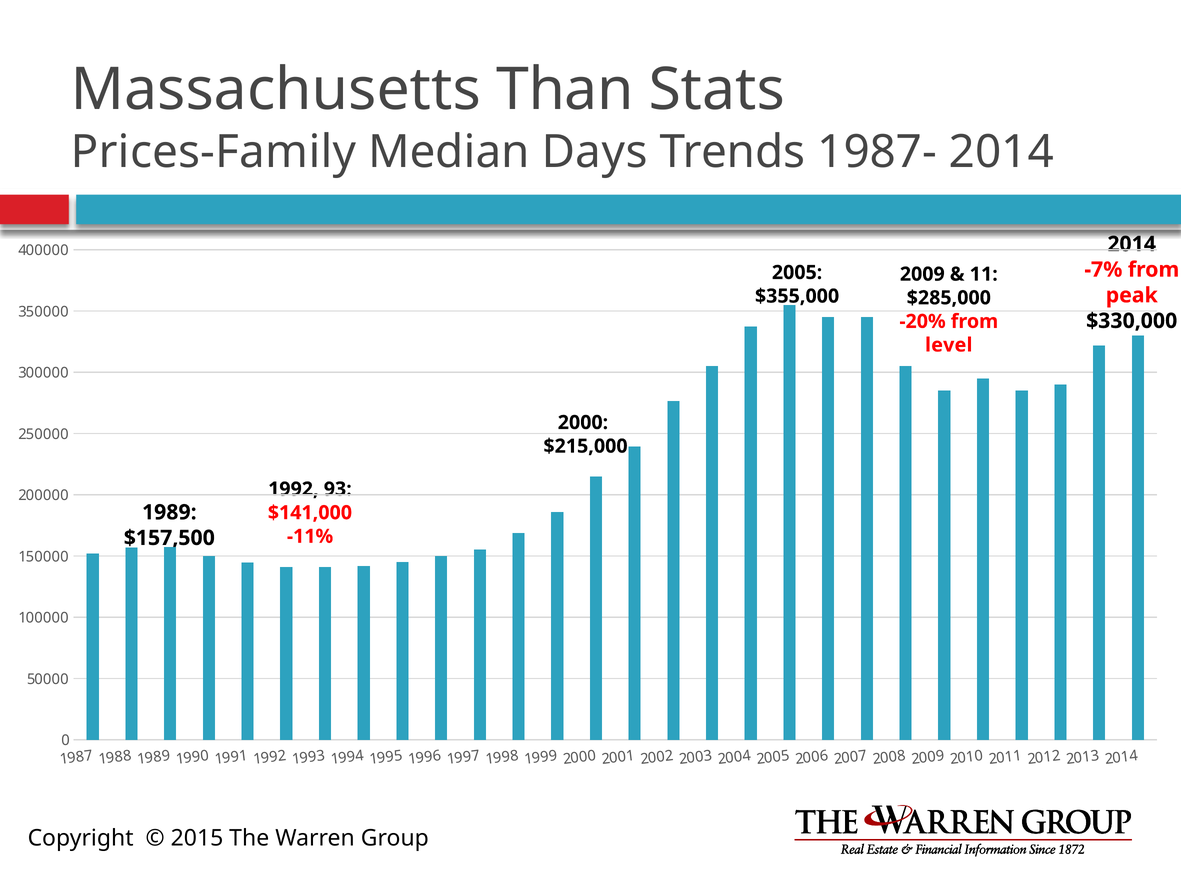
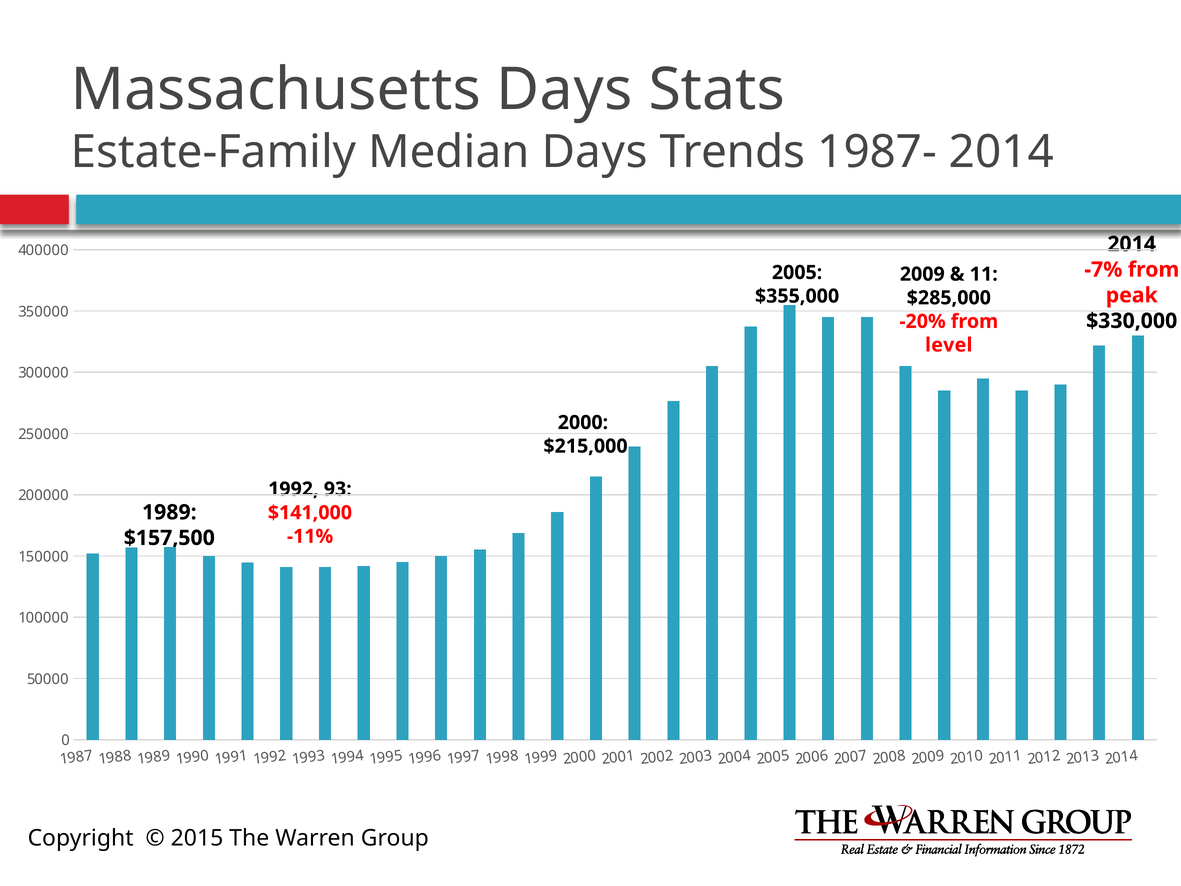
Massachusetts Than: Than -> Days (564, 90)
Prices-Family: Prices-Family -> Estate-Family (214, 152)
